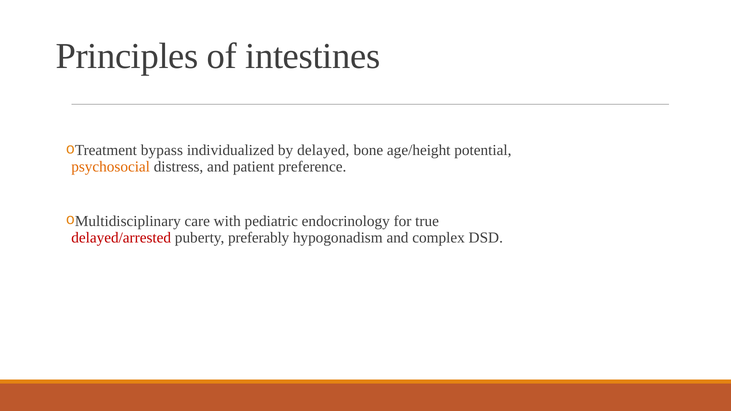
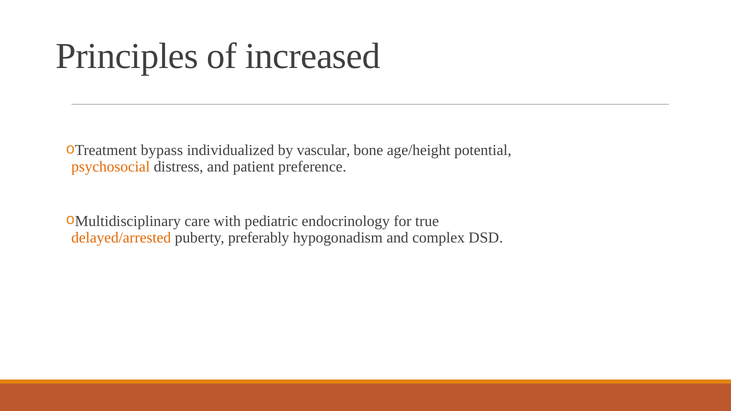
intestines: intestines -> increased (313, 56)
delayed: delayed -> vascular (323, 150)
delayed/arrested colour: red -> orange (121, 238)
